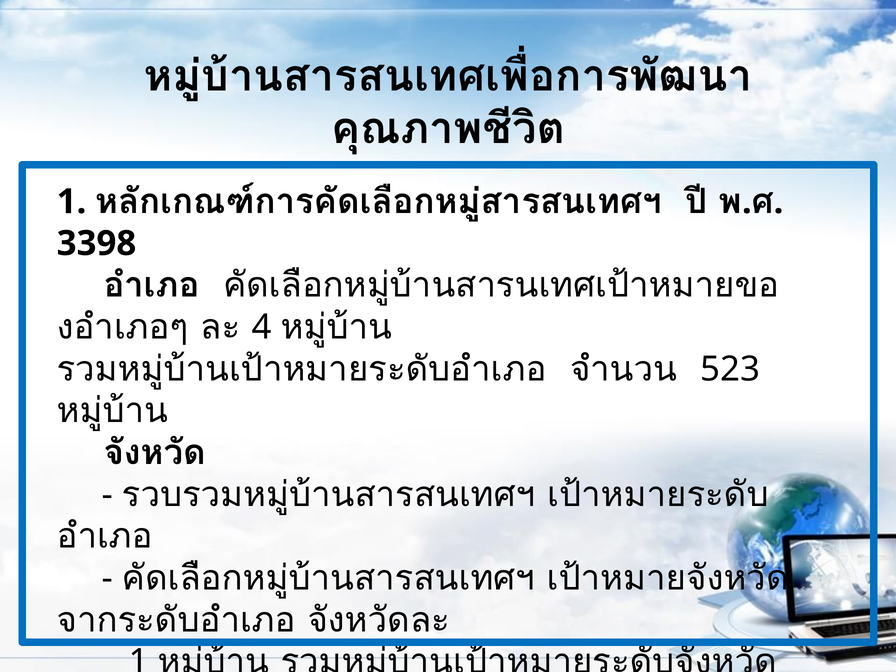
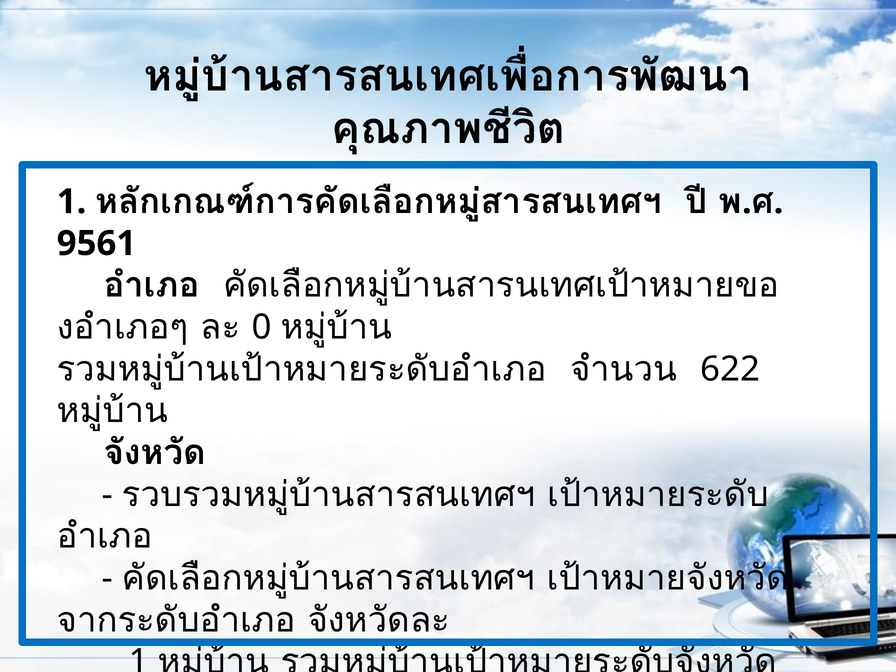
3398: 3398 -> 9561 (96, 244)
4: 4 -> 0 (262, 327)
523: 523 -> 622 (730, 369)
